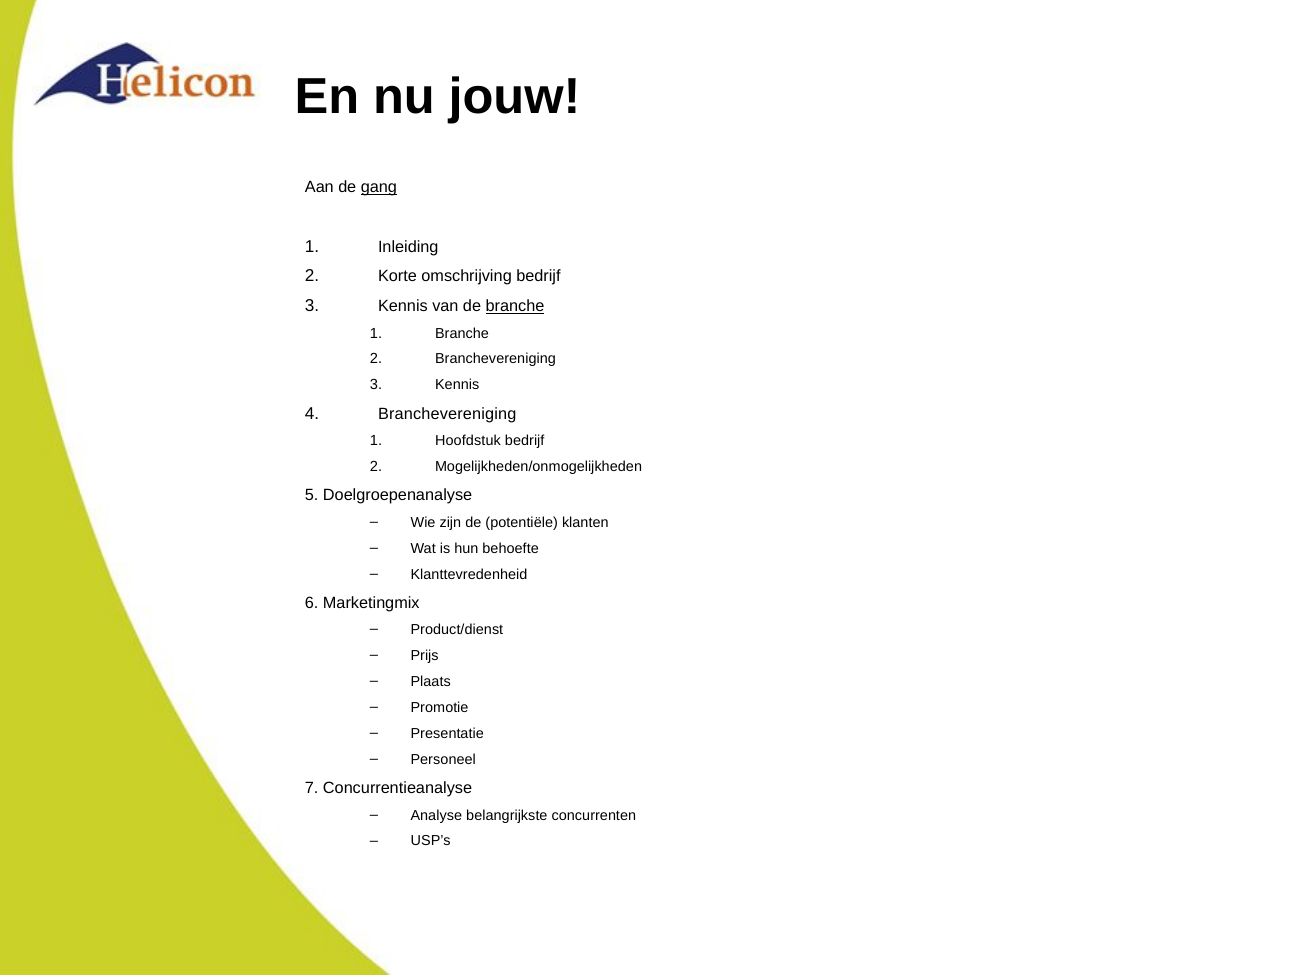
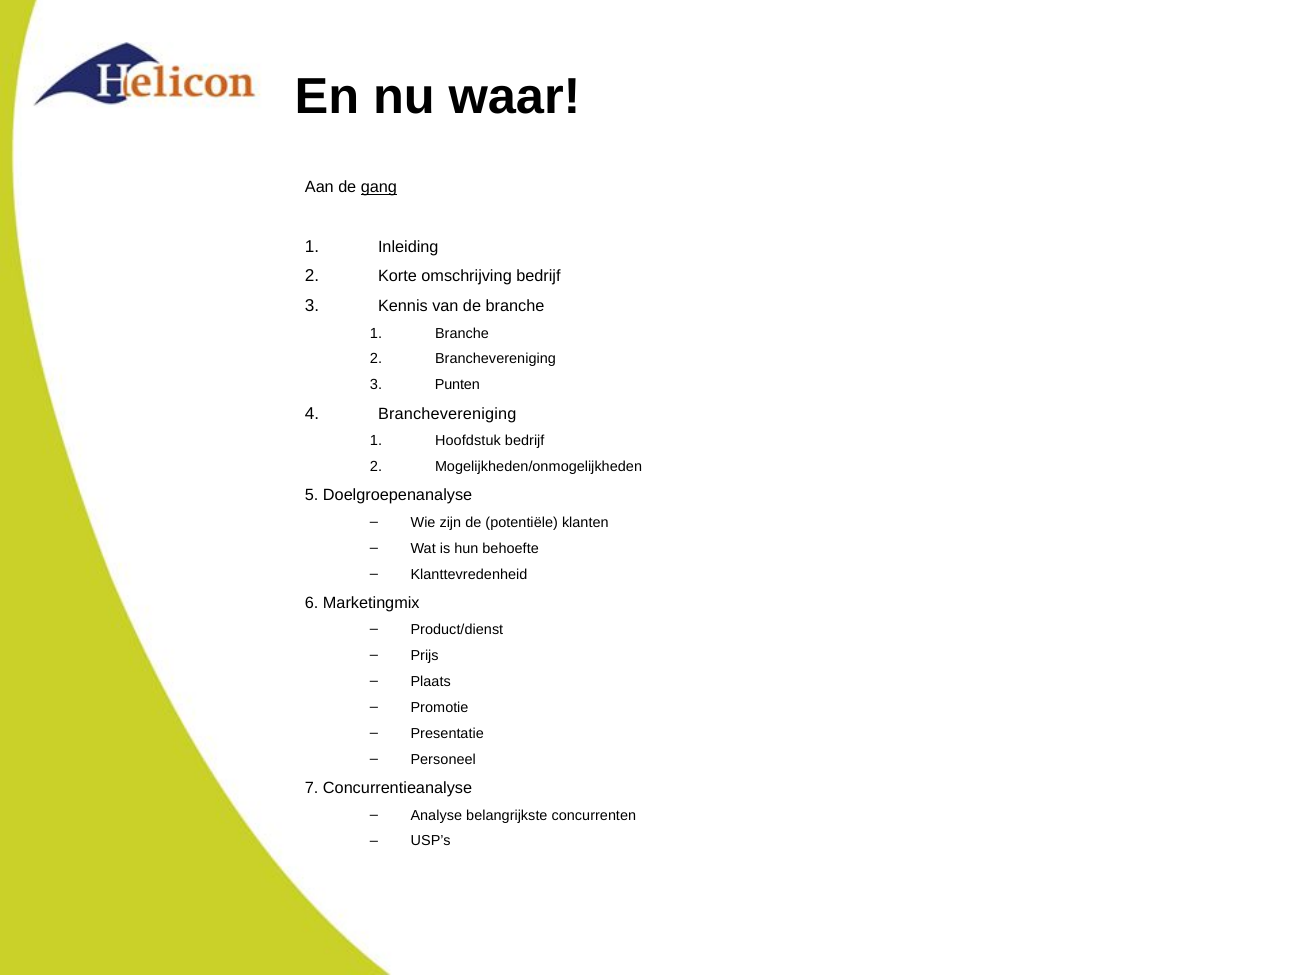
jouw: jouw -> waar (515, 97)
branche underline: present -> none (515, 307)
Kennis: Kennis -> Punten (457, 385)
